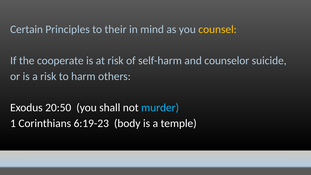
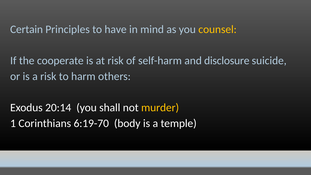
their: their -> have (116, 29)
counselor: counselor -> disclosure (227, 61)
20:50: 20:50 -> 20:14 (58, 108)
murder colour: light blue -> yellow (160, 108)
6:19-23: 6:19-23 -> 6:19-70 (91, 123)
